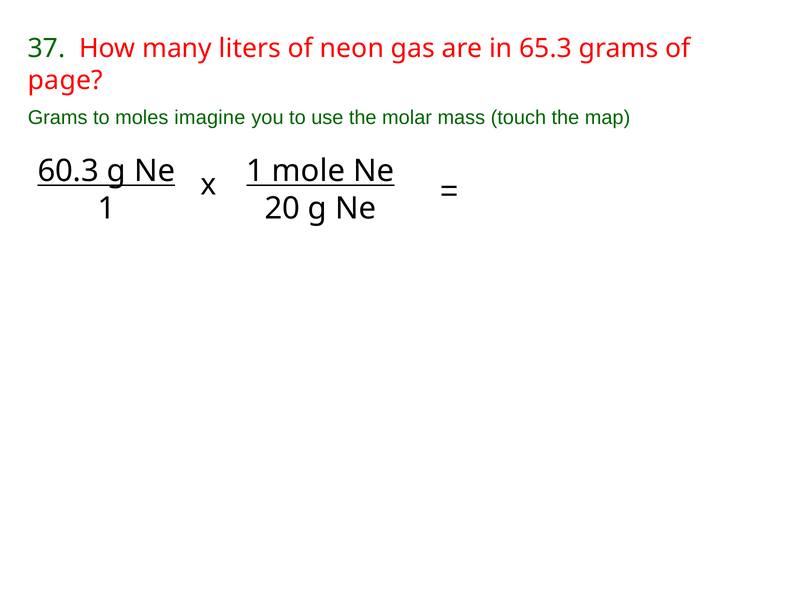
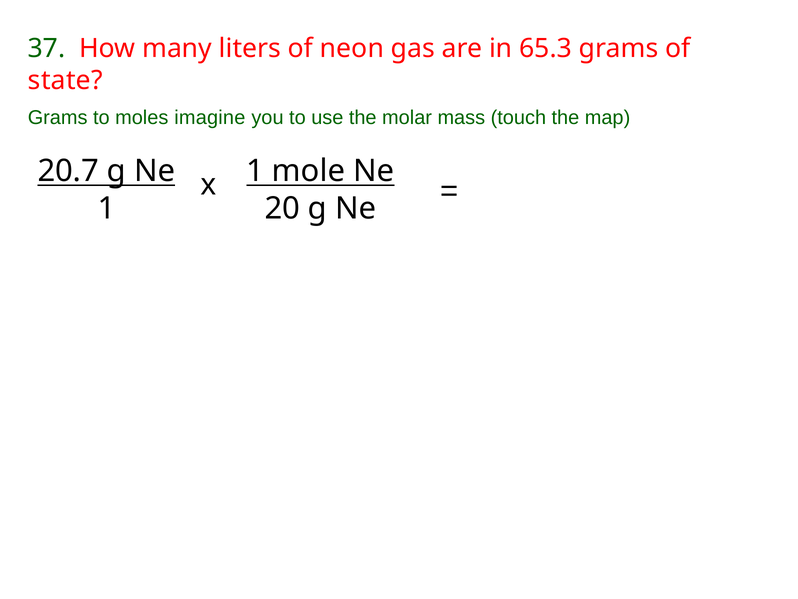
page: page -> state (65, 80)
60.3: 60.3 -> 20.7 (68, 171)
